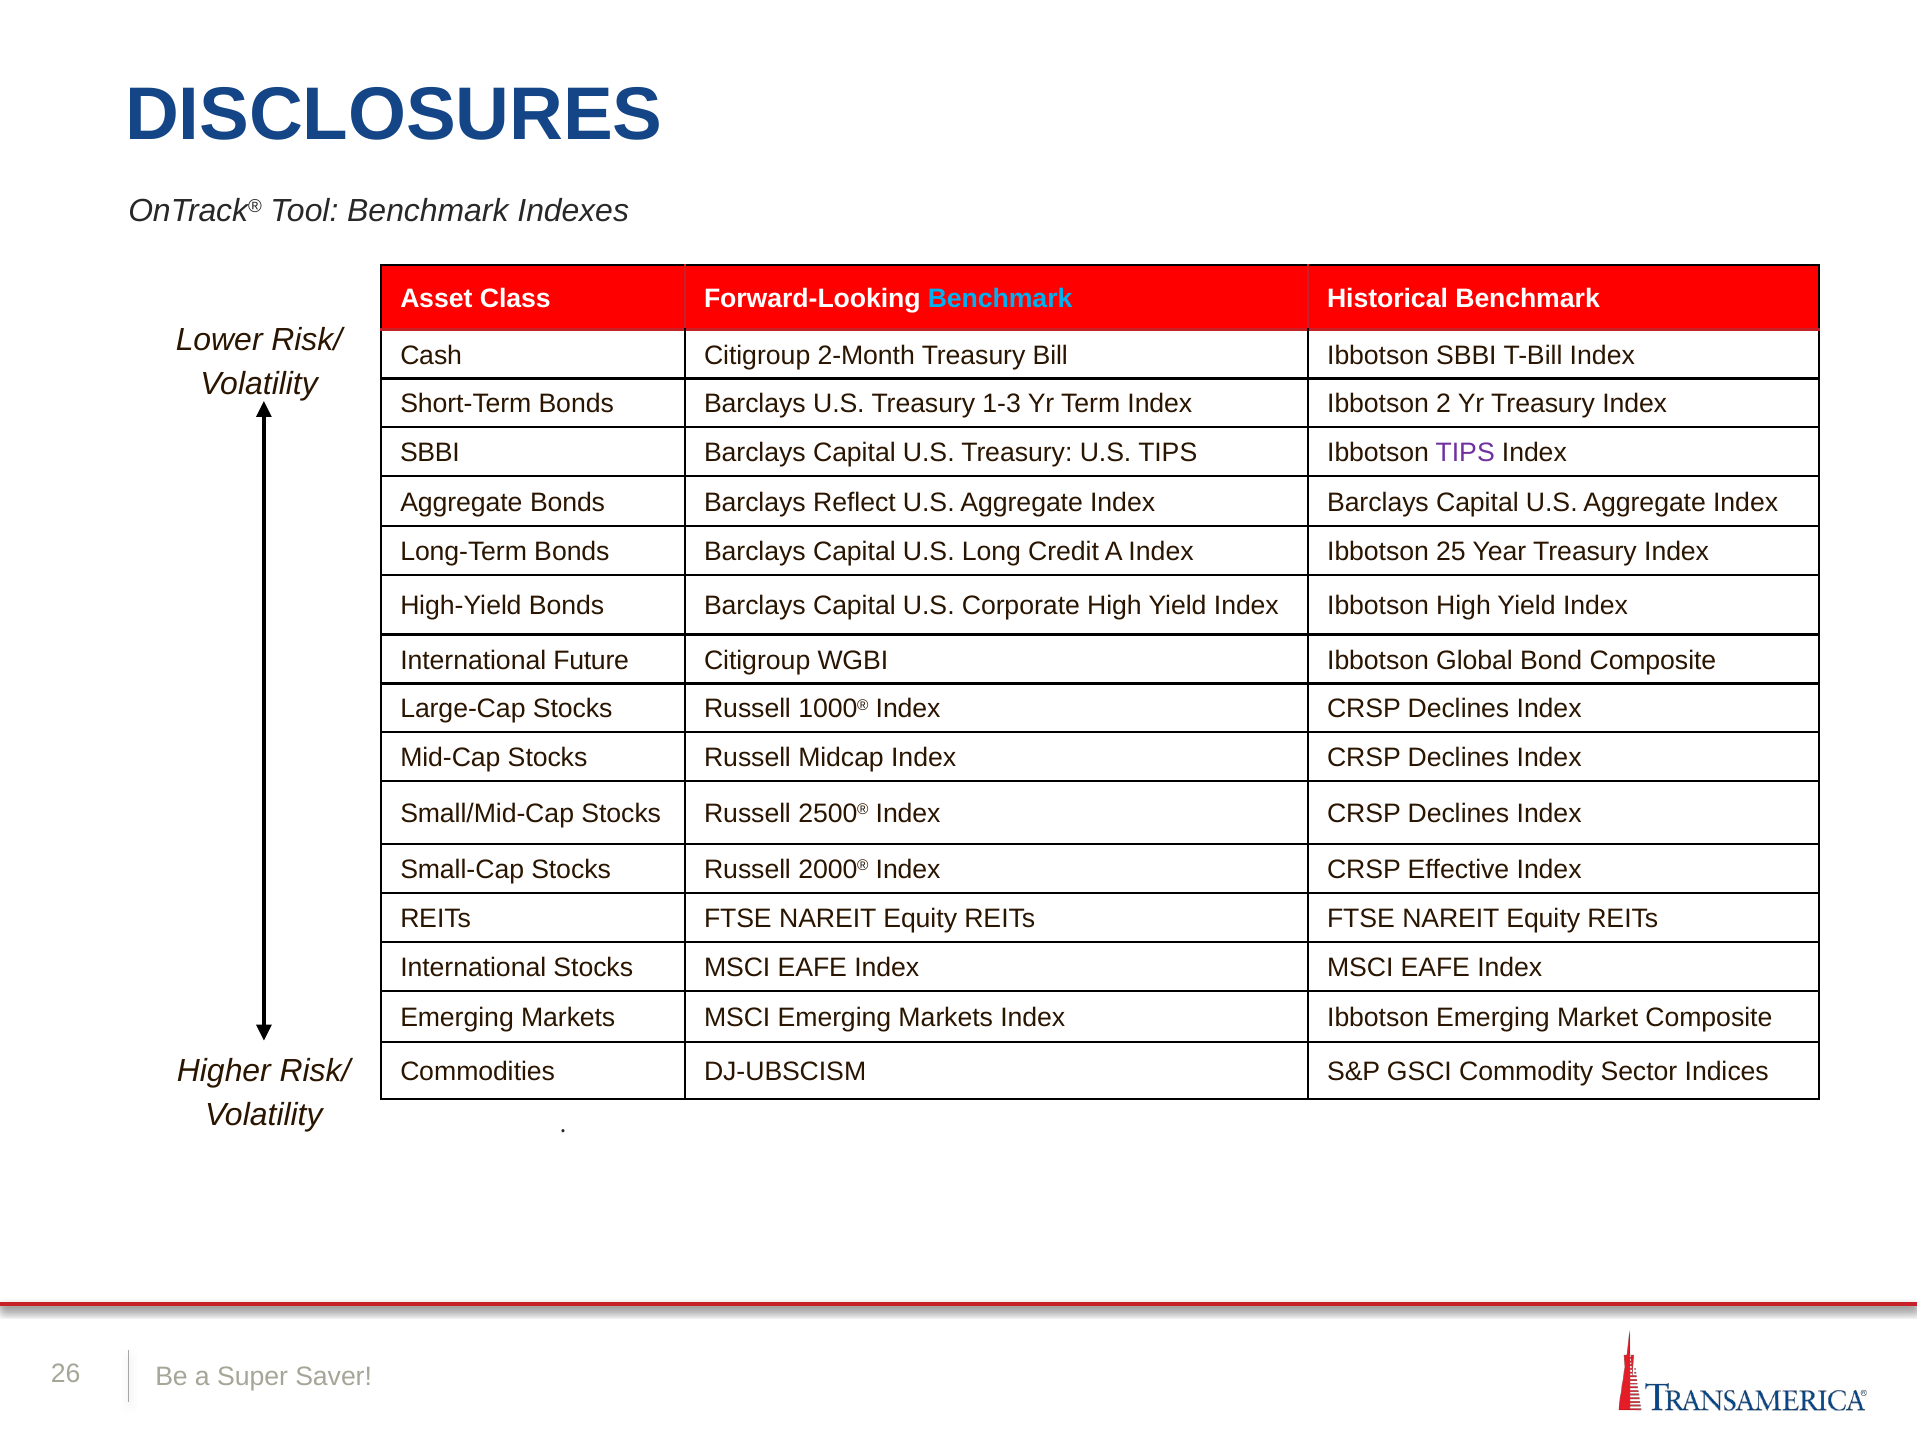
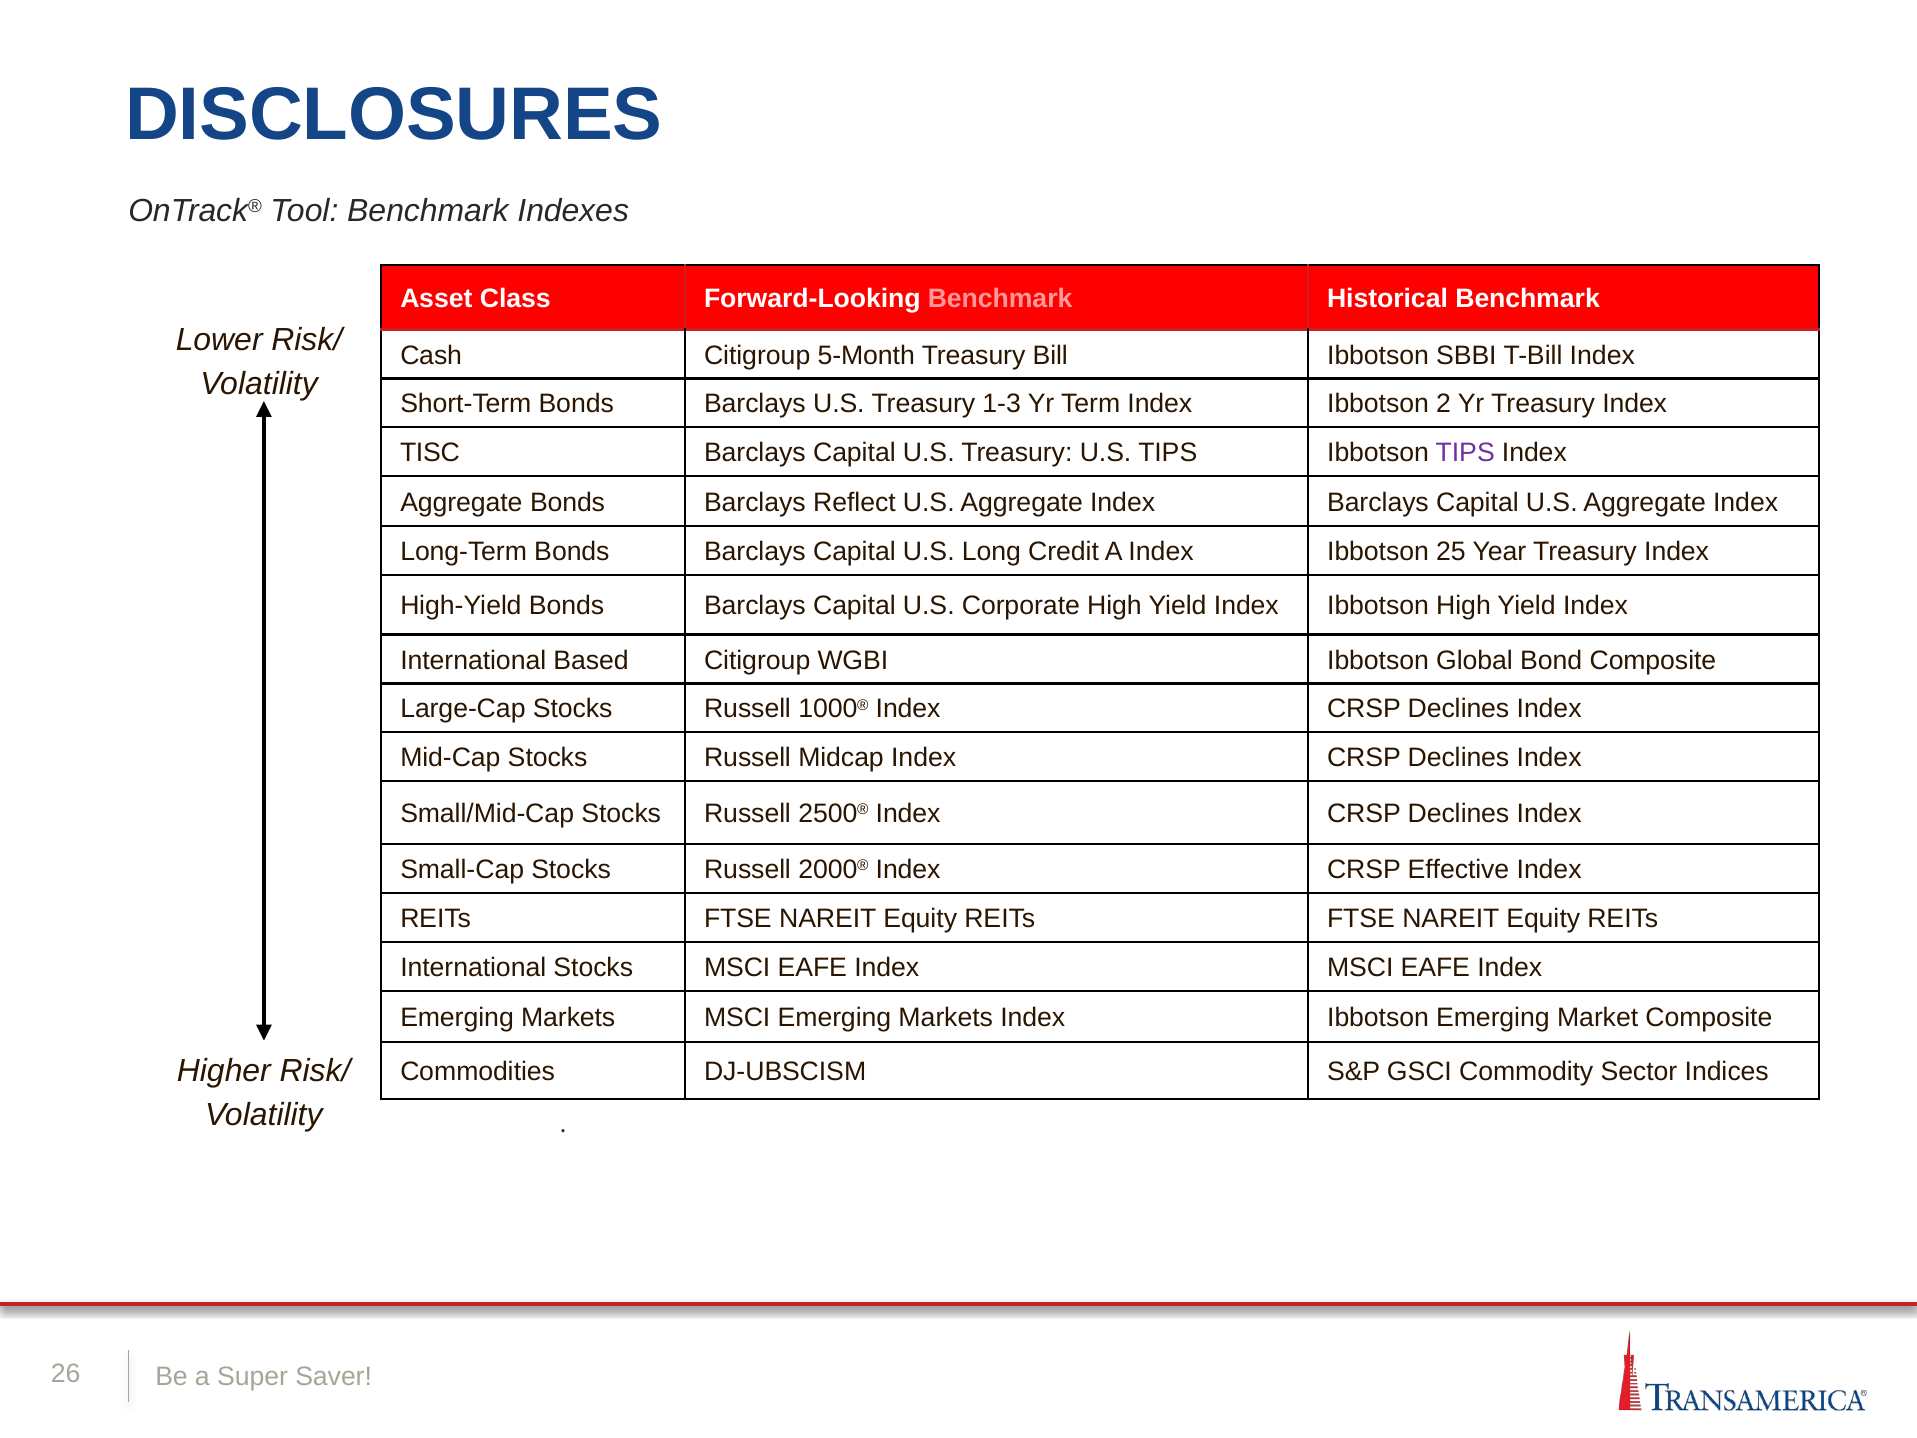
Benchmark colour: light blue -> pink (1000, 299)
2-Month: 2-Month -> 5-Month (866, 355)
SBBI: SBBI -> TISC (430, 453)
Future: Future -> Based (591, 660)
